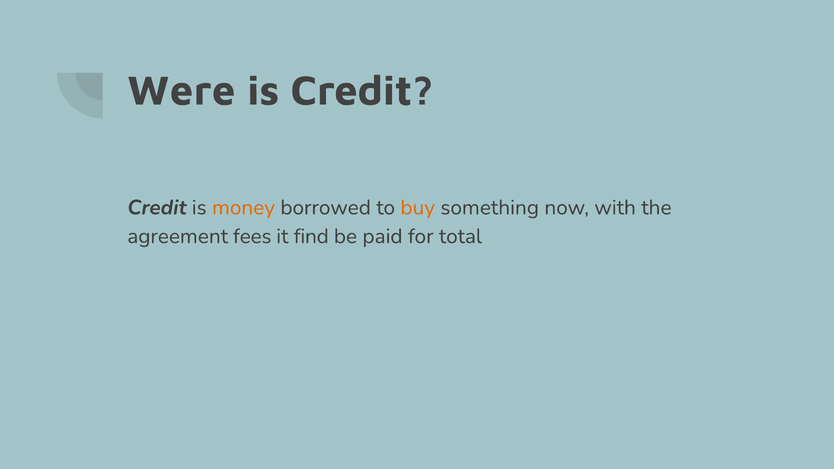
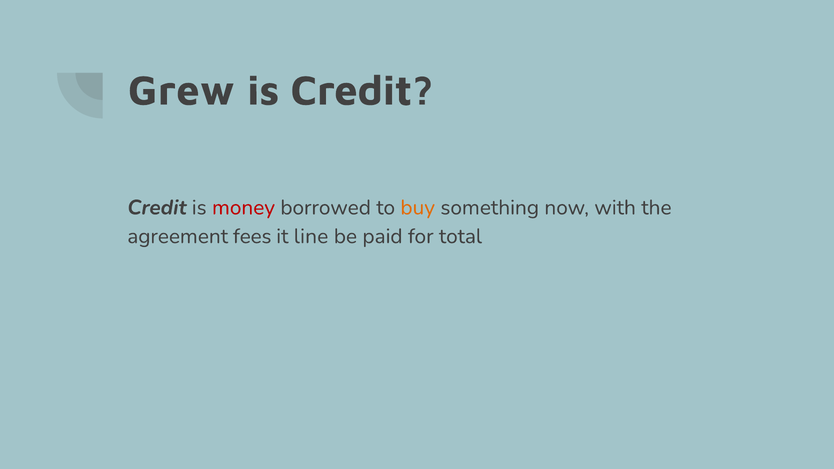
Were: Were -> Grew (181, 91)
money colour: orange -> red (244, 208)
find: find -> line (311, 236)
